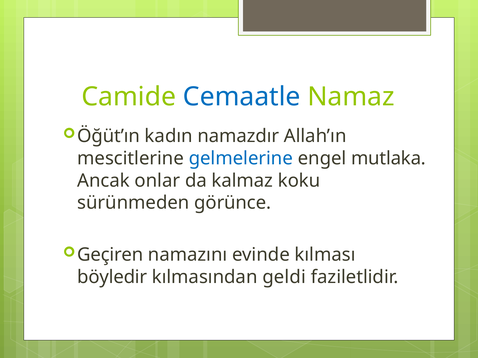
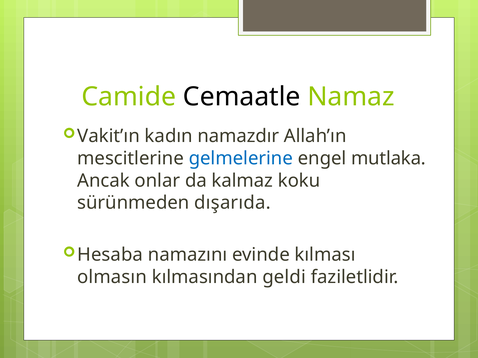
Cemaatle colour: blue -> black (242, 97)
Öğüt’ın: Öğüt’ın -> Vakit’ın (109, 136)
görünce: görünce -> dışarıda (233, 203)
Geçiren: Geçiren -> Hesaba (110, 255)
böyledir: böyledir -> olmasın (112, 277)
